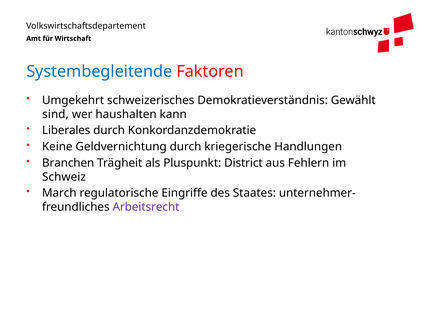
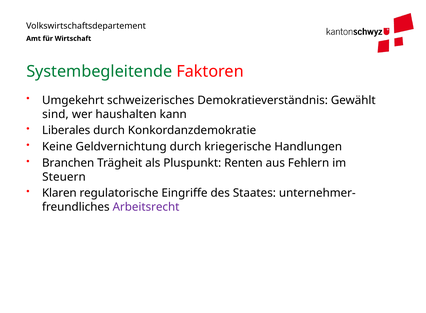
Systembegleitende colour: blue -> green (99, 71)
District: District -> Renten (243, 163)
Schweiz: Schweiz -> Steuern (64, 177)
March: March -> Klaren (59, 193)
